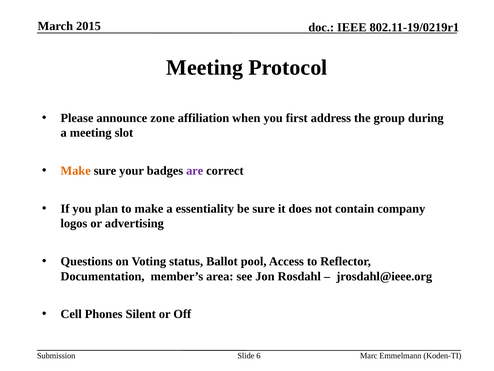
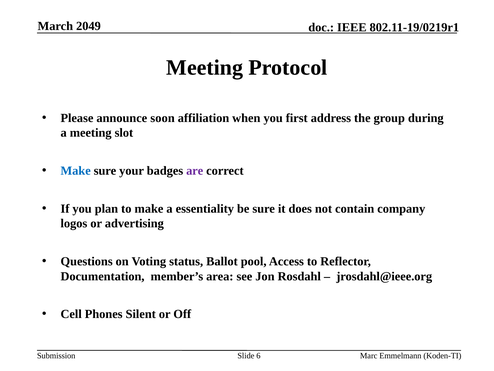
2015: 2015 -> 2049 (88, 26)
zone: zone -> soon (163, 118)
Make colour: orange -> blue (76, 170)
